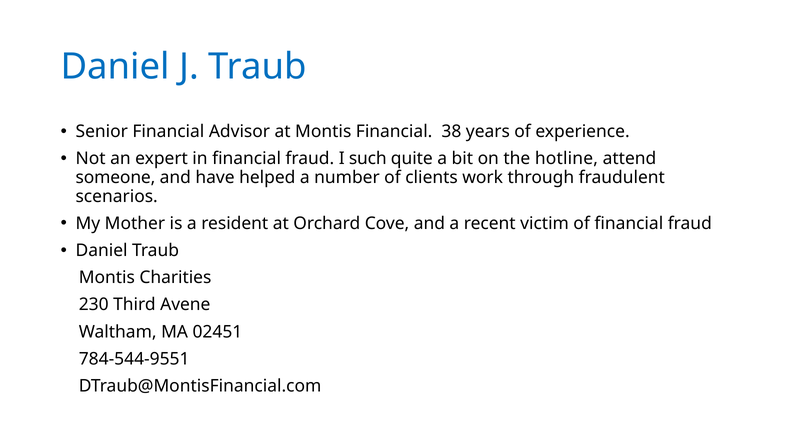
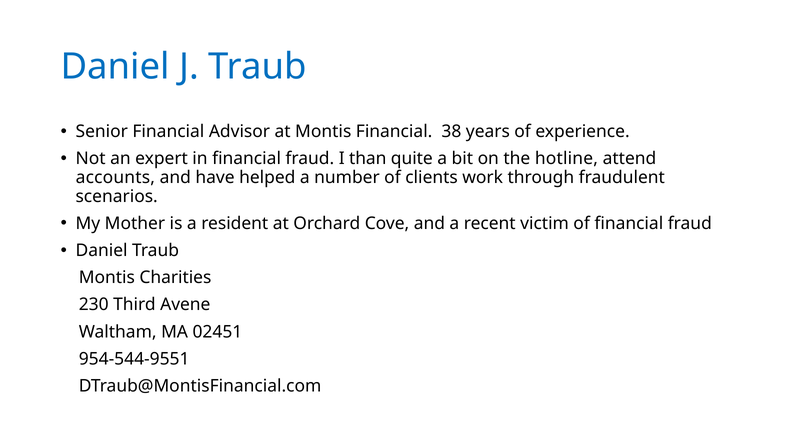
such: such -> than (368, 159)
someone: someone -> accounts (115, 177)
784-544-9551: 784-544-9551 -> 954-544-9551 (134, 359)
